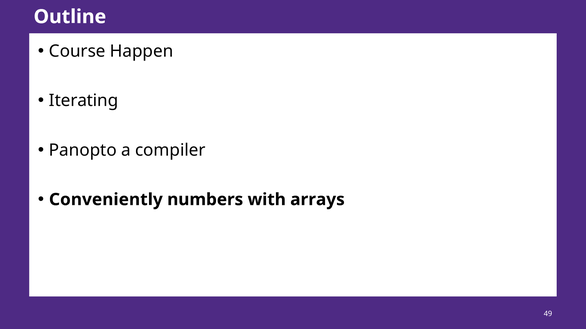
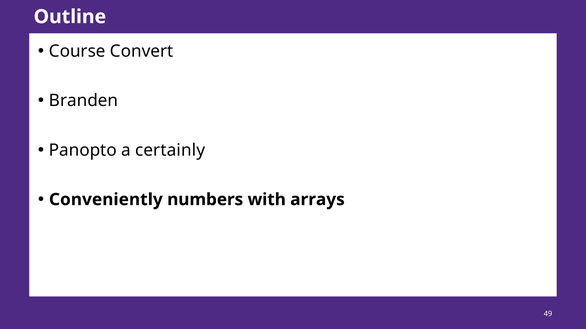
Happen: Happen -> Convert (142, 51)
Iterating: Iterating -> Branden (84, 101)
compiler: compiler -> certainly (170, 150)
